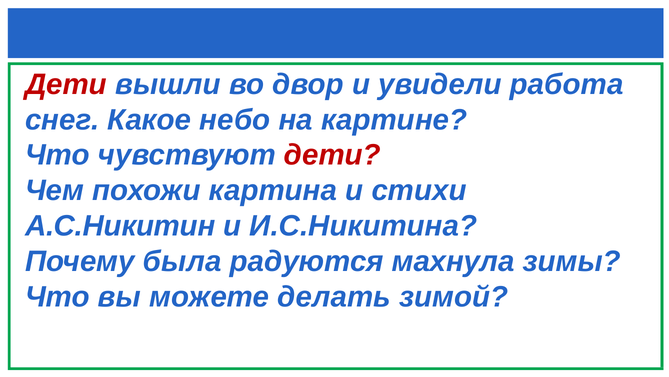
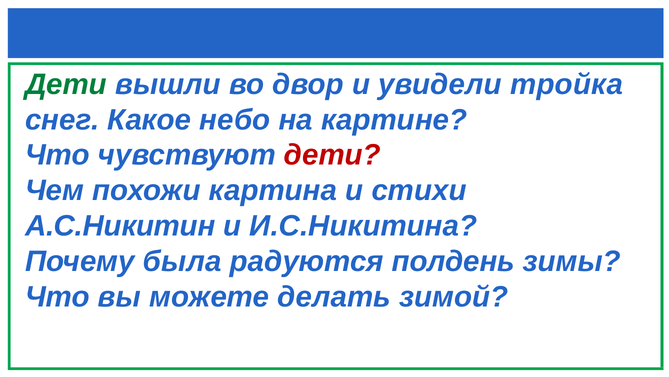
Дети colour: red -> green (66, 84)
работа: работа -> тройка (567, 84)
махнула: махнула -> полдень (453, 261)
